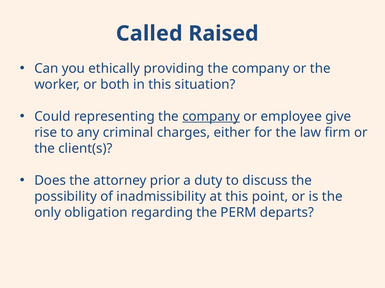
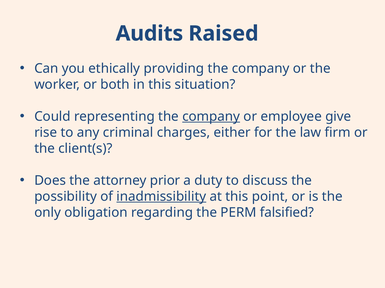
Called: Called -> Audits (149, 34)
inadmissibility underline: none -> present (161, 197)
departs: departs -> falsified (287, 213)
